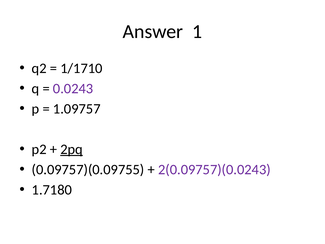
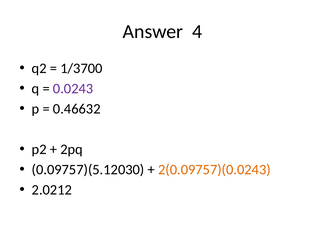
1: 1 -> 4 (197, 31)
1/1710: 1/1710 -> 1/3700 (81, 68)
1.09757: 1.09757 -> 0.46632 (77, 109)
2pq underline: present -> none (72, 149)
0.09757)(0.09755: 0.09757)(0.09755 -> 0.09757)(5.12030 (88, 169)
2(0.09757)(0.0243 colour: purple -> orange (214, 169)
1.7180: 1.7180 -> 2.0212 (52, 190)
